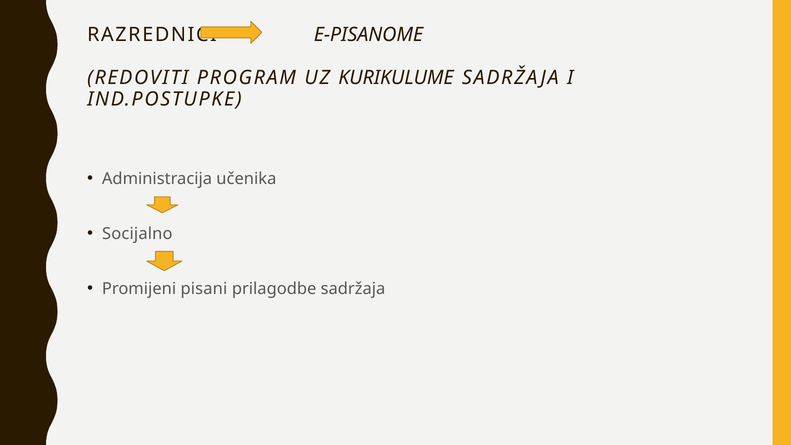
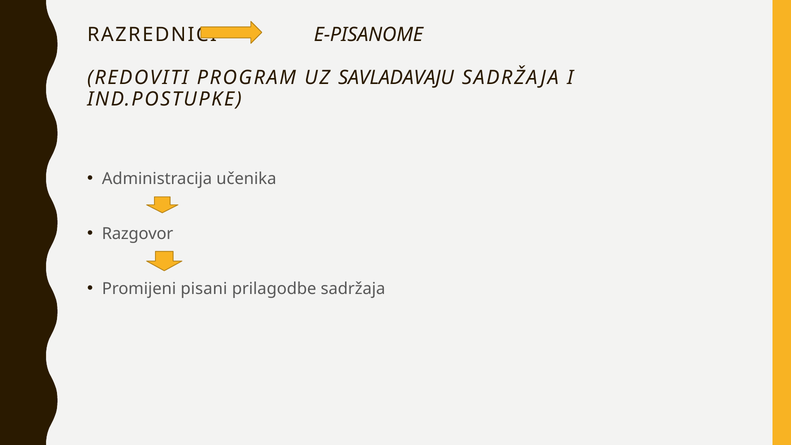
KURIKULUME: KURIKULUME -> SAVLADAVAJU (396, 78)
Socijalno: Socijalno -> Razgovor (137, 234)
